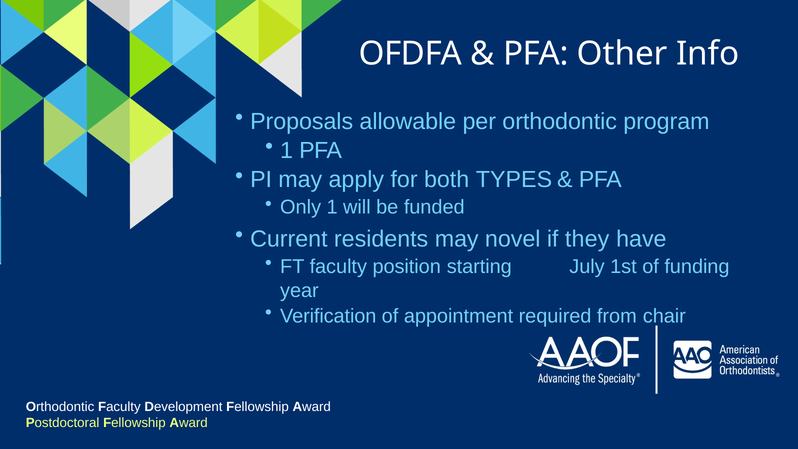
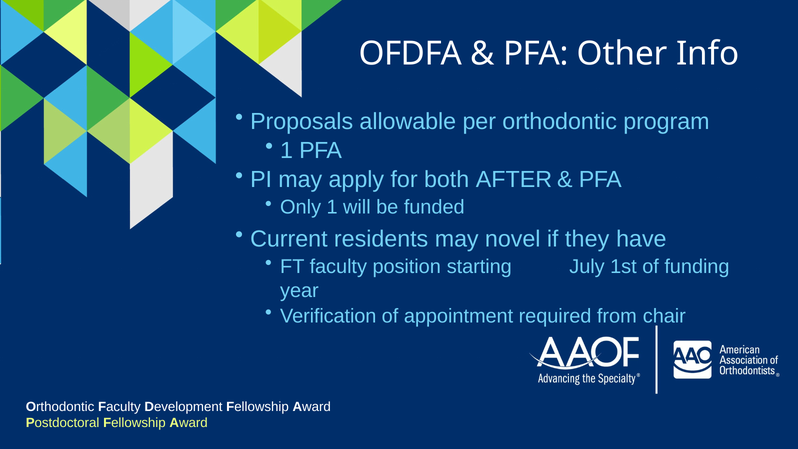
TYPES: TYPES -> AFTER (514, 180)
